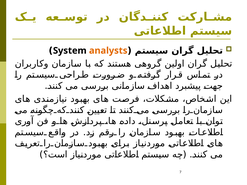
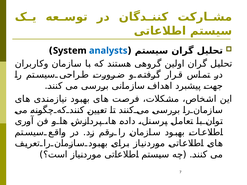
analysts colour: orange -> blue (108, 51)
